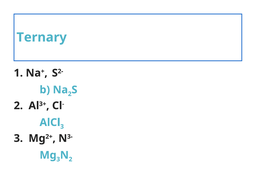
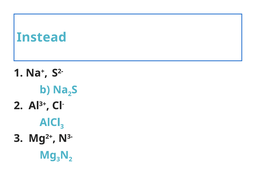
Ternary: Ternary -> Instead (42, 37)
